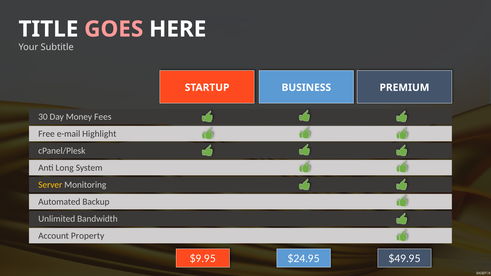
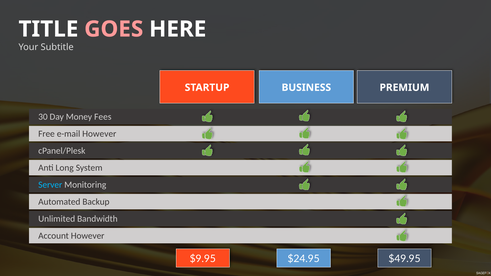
e-mail Highlight: Highlight -> However (99, 134)
Server colour: yellow -> light blue (50, 185)
Account Property: Property -> However (88, 236)
